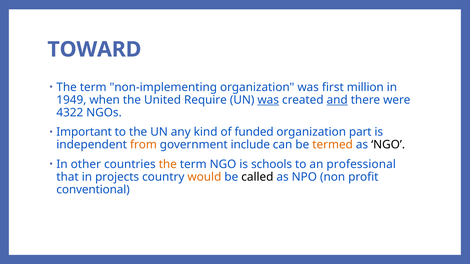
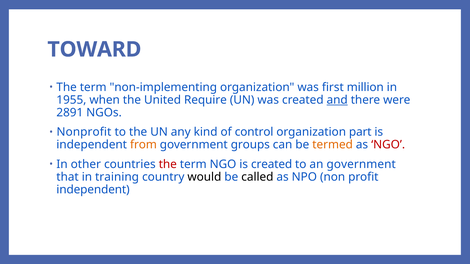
1949: 1949 -> 1955 (71, 100)
was underline: present -> none (268, 100)
4322: 4322 -> 2891 (70, 113)
Important: Important -> Nonprofit (84, 132)
funded: funded -> control (254, 132)
include: include -> groups (250, 145)
NGO colour: black -> red (388, 145)
the colour: orange -> red (168, 164)
is schools: schools -> created (272, 164)
an professional: professional -> government (361, 164)
projects: projects -> training (117, 177)
would colour: orange -> black (204, 177)
conventional: conventional -> independent (93, 190)
